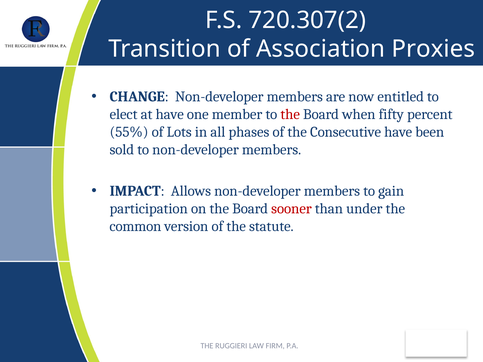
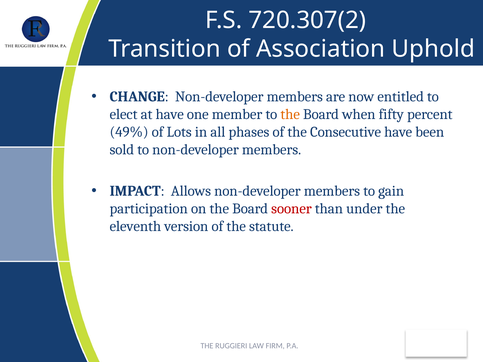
Proxies: Proxies -> Uphold (433, 49)
the colour: red -> orange (290, 114)
55%: 55% -> 49% (129, 132)
common: common -> eleventh (135, 226)
